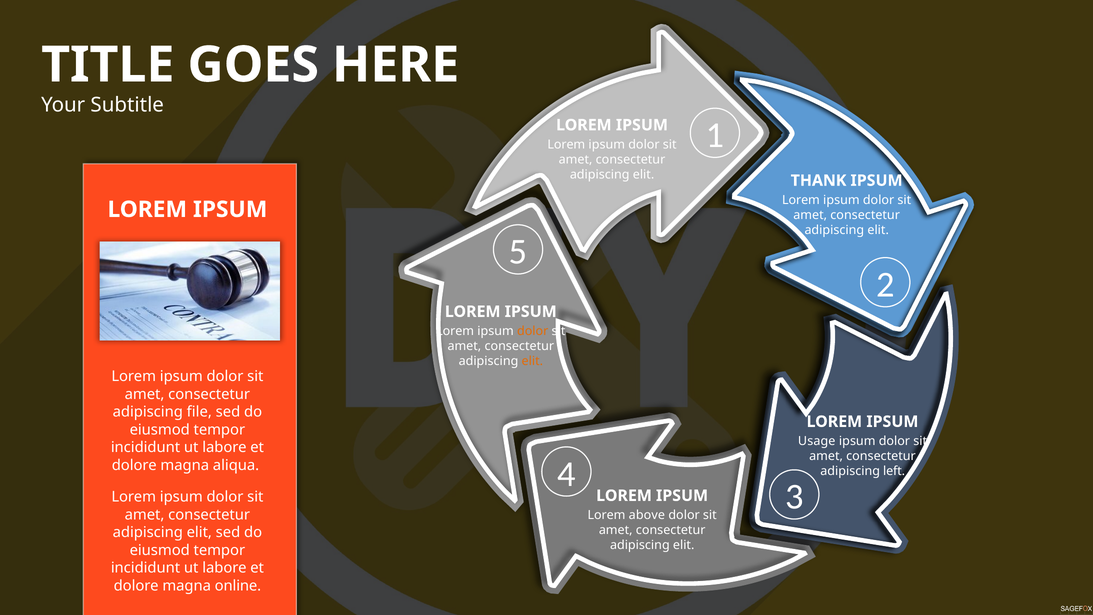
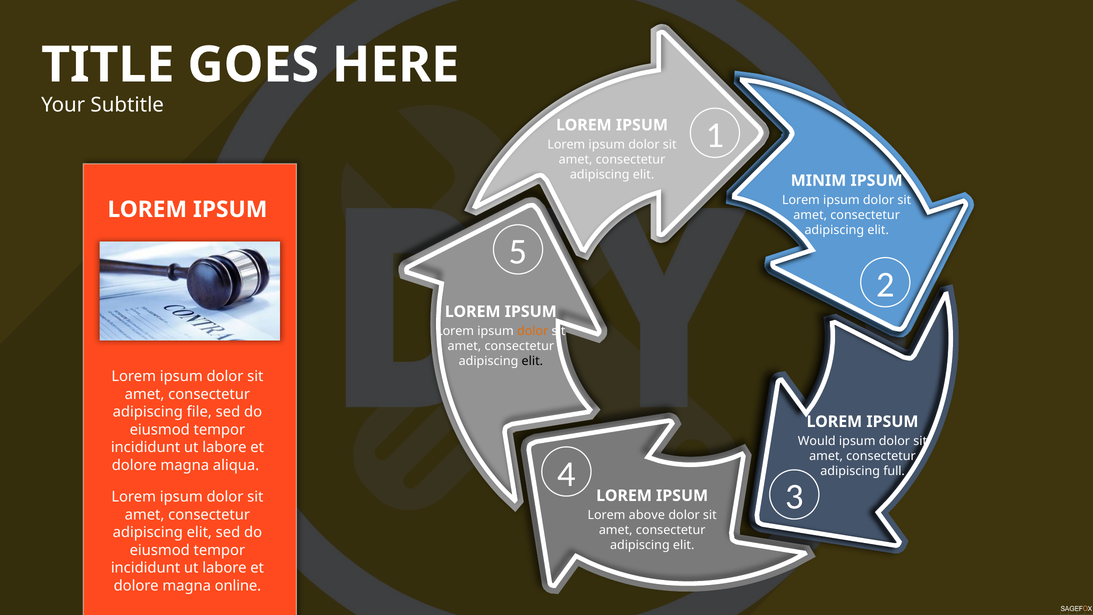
THANK: THANK -> MINIM (818, 180)
elit colour: orange -> black (532, 361)
Usage: Usage -> Would (817, 441)
left: left -> full (894, 471)
